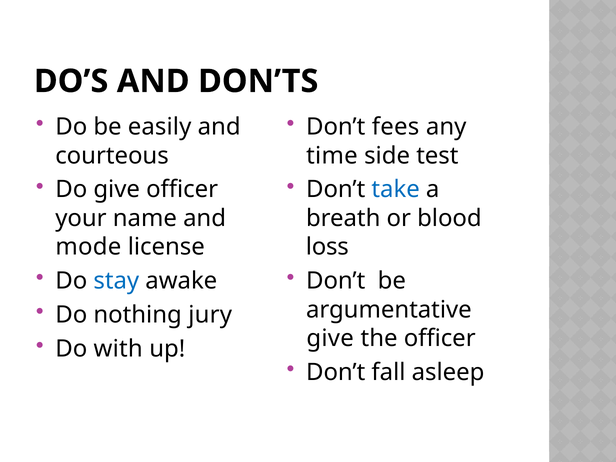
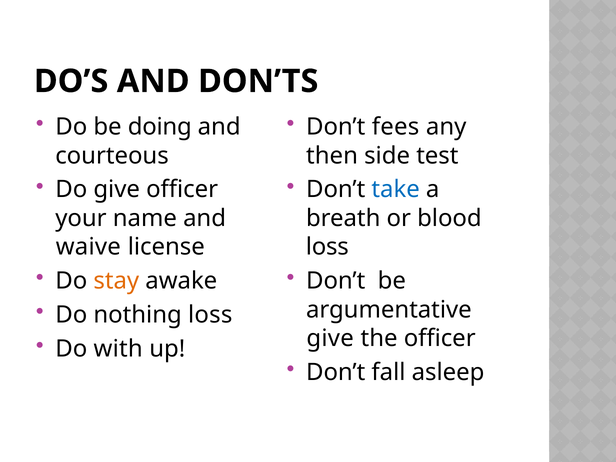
easily: easily -> doing (160, 127)
time: time -> then (332, 156)
mode: mode -> waive (88, 247)
stay colour: blue -> orange (116, 281)
nothing jury: jury -> loss (210, 315)
